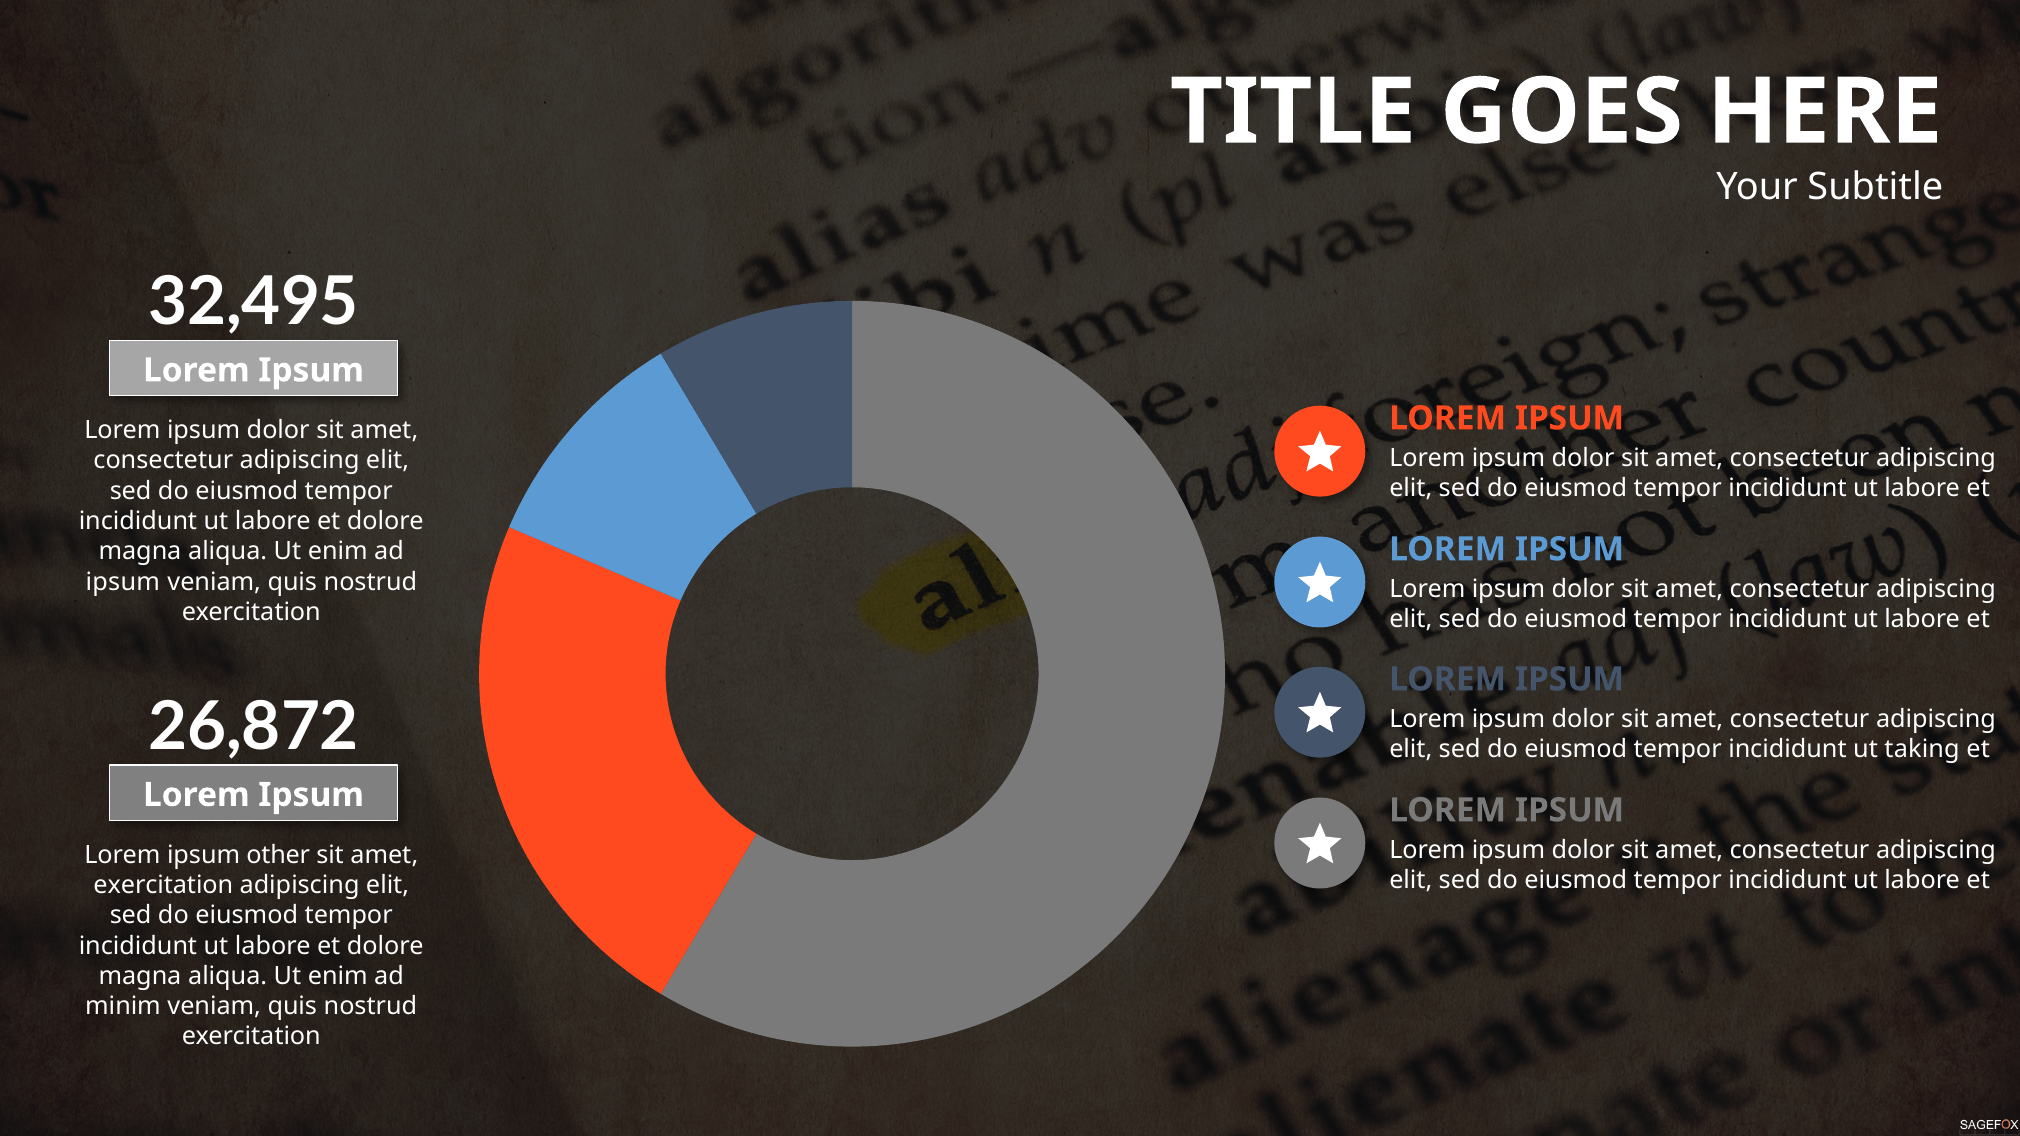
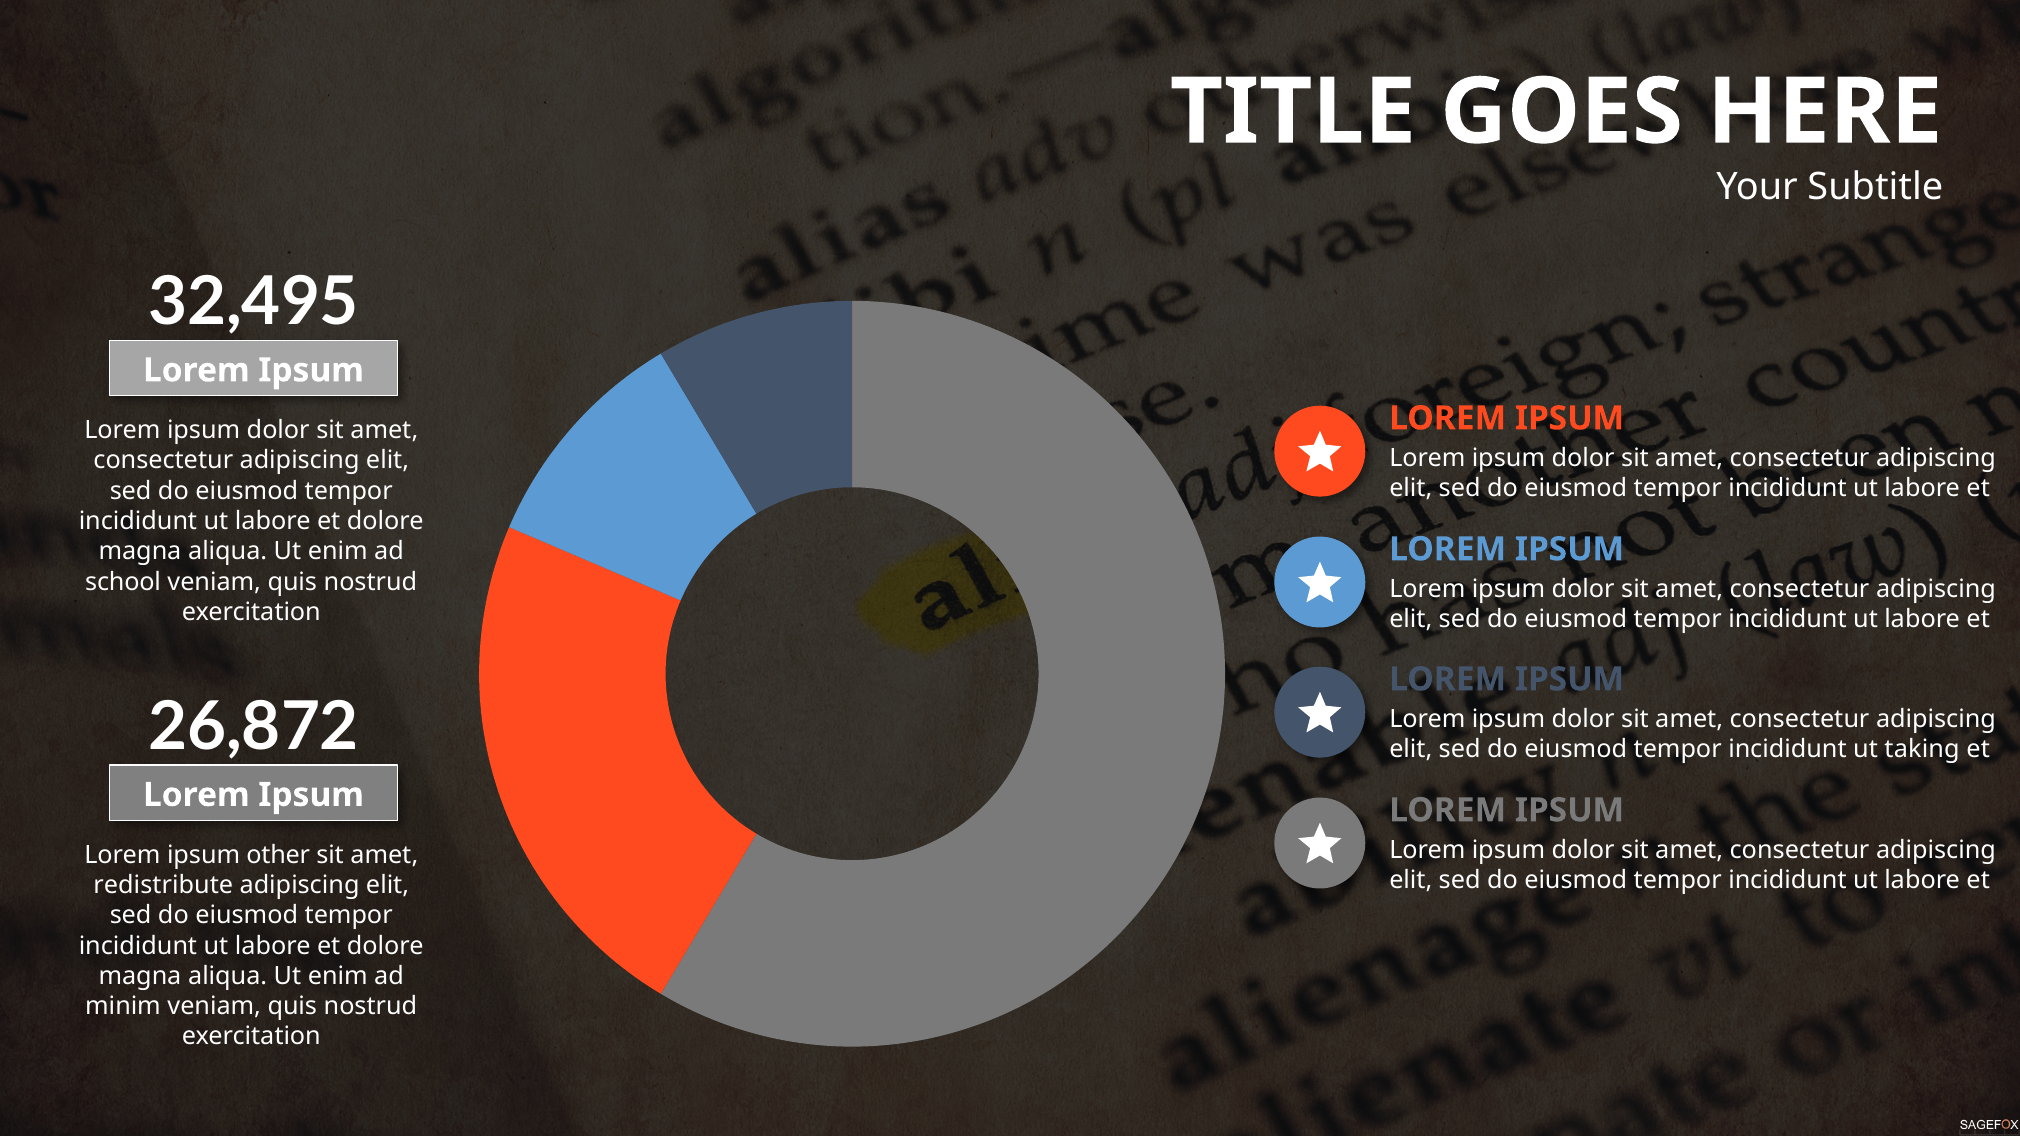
ipsum: ipsum -> school (123, 582)
exercitation: exercitation -> redistribute (163, 885)
